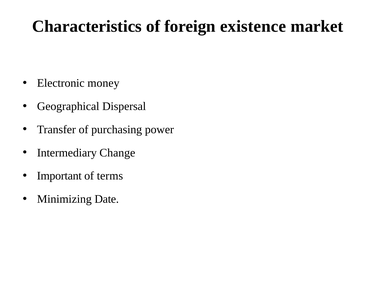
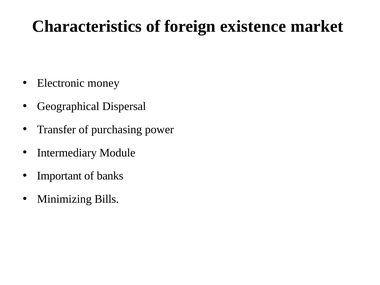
Change: Change -> Module (117, 153)
terms: terms -> banks (110, 176)
Date: Date -> Bills (107, 199)
